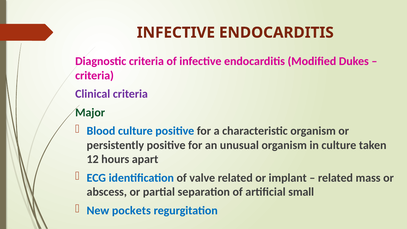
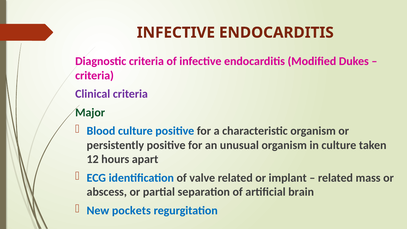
small: small -> brain (301, 192)
